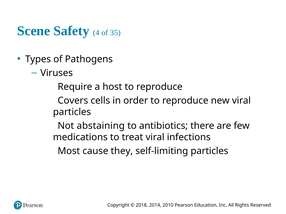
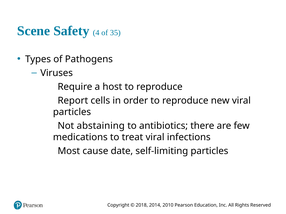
Covers: Covers -> Report (73, 101)
they: they -> date (122, 151)
